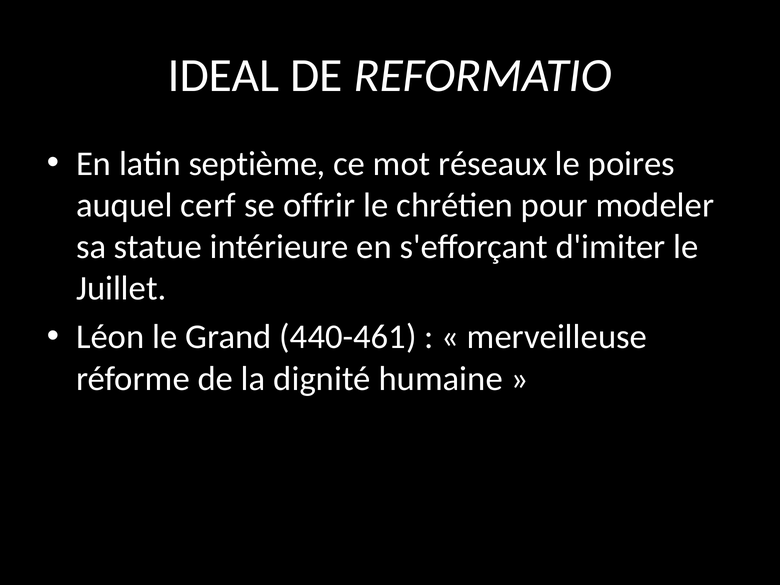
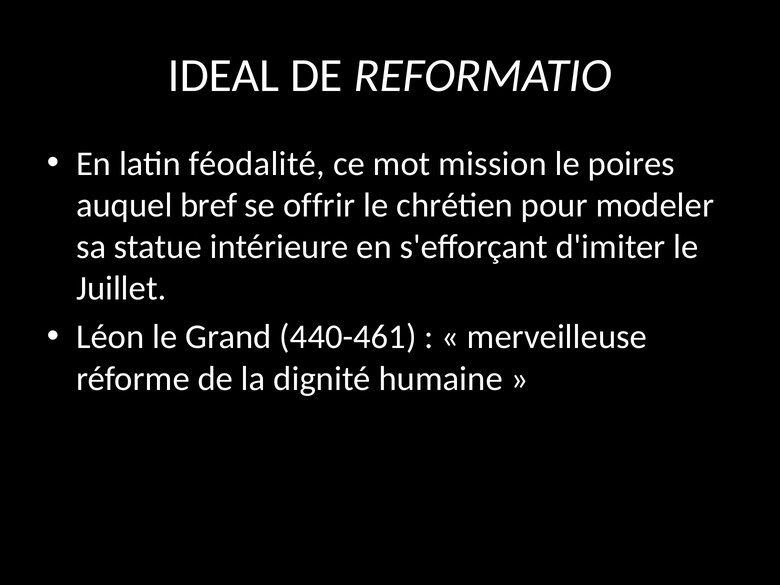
septième: septième -> féodalité (257, 164)
réseaux: réseaux -> mission (493, 164)
cerf: cerf -> bref (209, 205)
